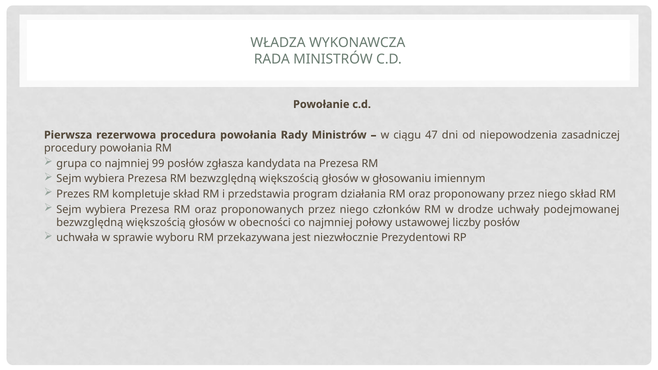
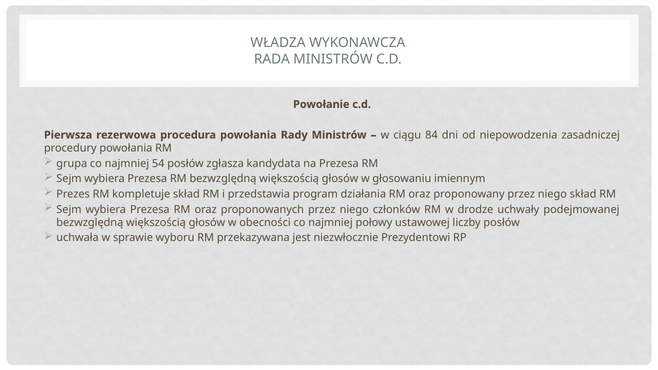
47: 47 -> 84 (431, 135)
99: 99 -> 54 (158, 163)
